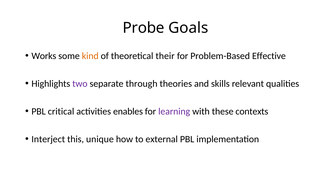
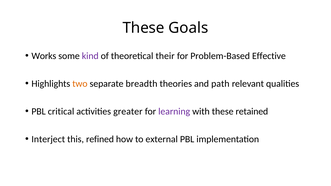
Probe: Probe -> These (144, 28)
kind colour: orange -> purple (90, 56)
two colour: purple -> orange (80, 84)
through: through -> breadth (142, 84)
skills: skills -> path (220, 84)
enables: enables -> greater (128, 111)
contexts: contexts -> retained (252, 111)
unique: unique -> refined (100, 139)
